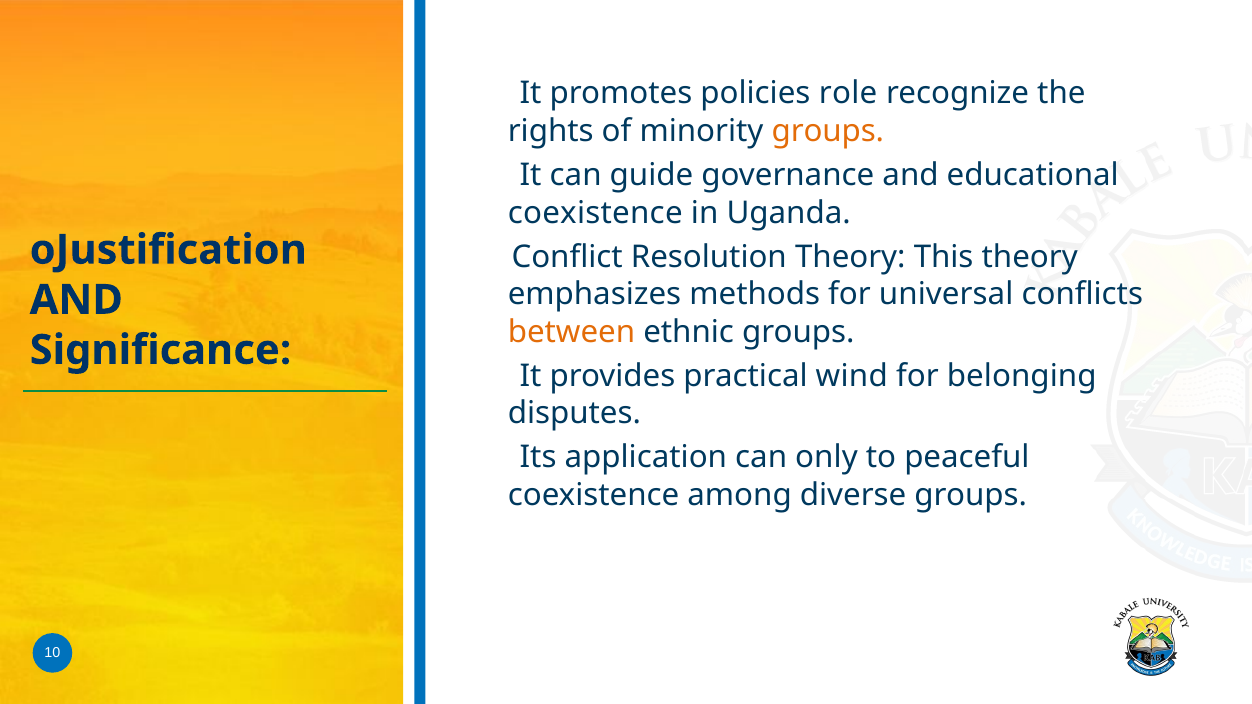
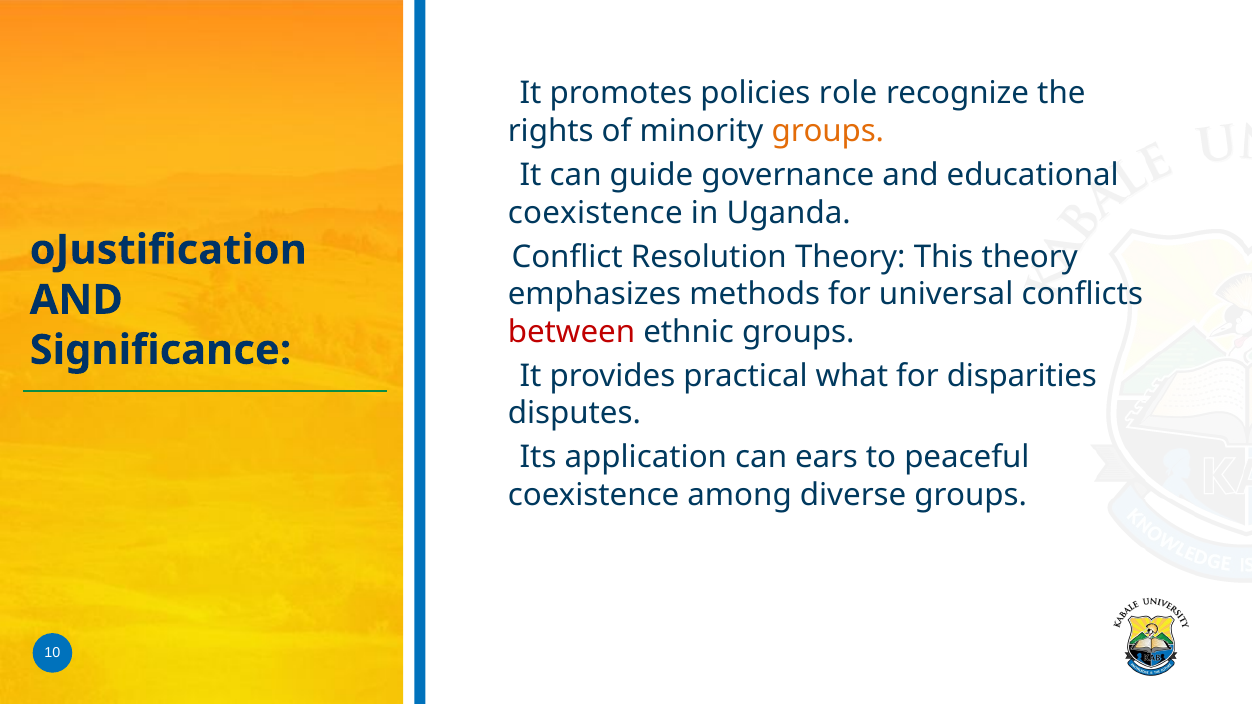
between colour: orange -> red (572, 332)
wind: wind -> what (852, 376)
belonging: belonging -> disparities (1022, 376)
only: only -> ears (827, 458)
